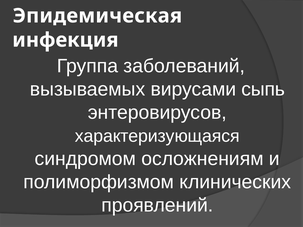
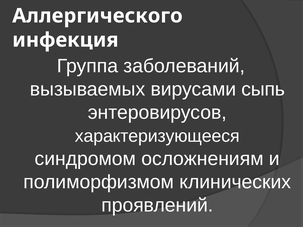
Эпидемическая: Эпидемическая -> Аллергического (97, 16)
характеризующаяся: характеризующаяся -> характеризующееся (157, 136)
